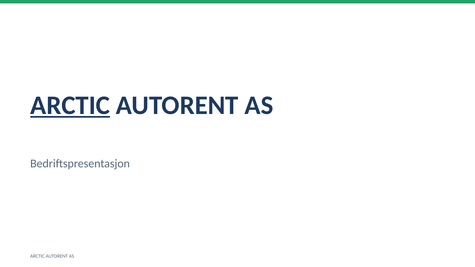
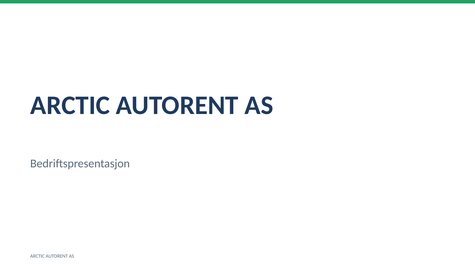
ARCTIC underline: present -> none (70, 105)
